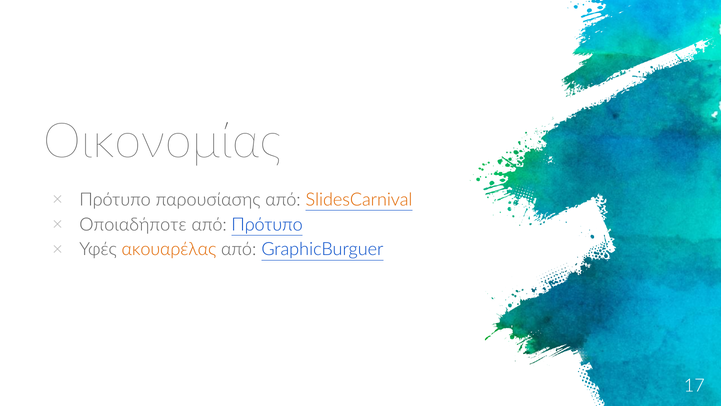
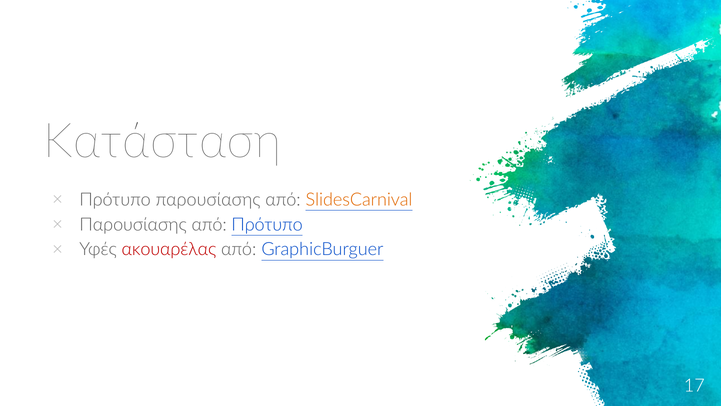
Οικονομίας: Οικονομίας -> Κατάσταση (162, 141)
Οποιαδήποτε: Οποιαδήποτε -> Παρουσίασης (133, 224)
ακουαρέλας colour: orange -> red (169, 249)
